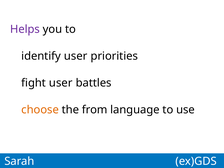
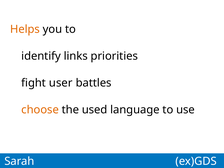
Helps colour: purple -> orange (25, 29)
identify user: user -> links (76, 56)
from: from -> used (95, 110)
